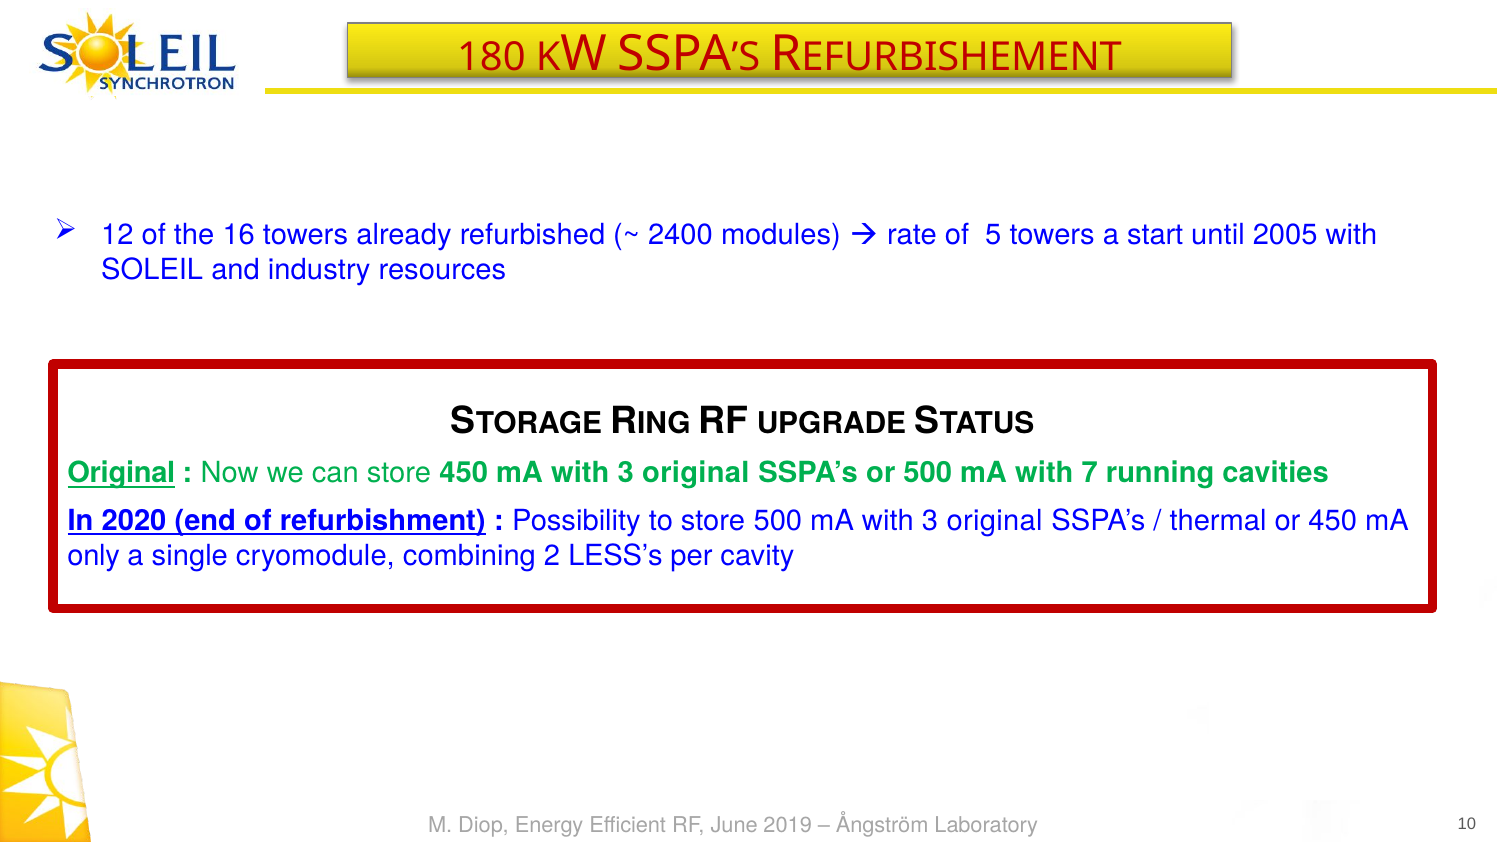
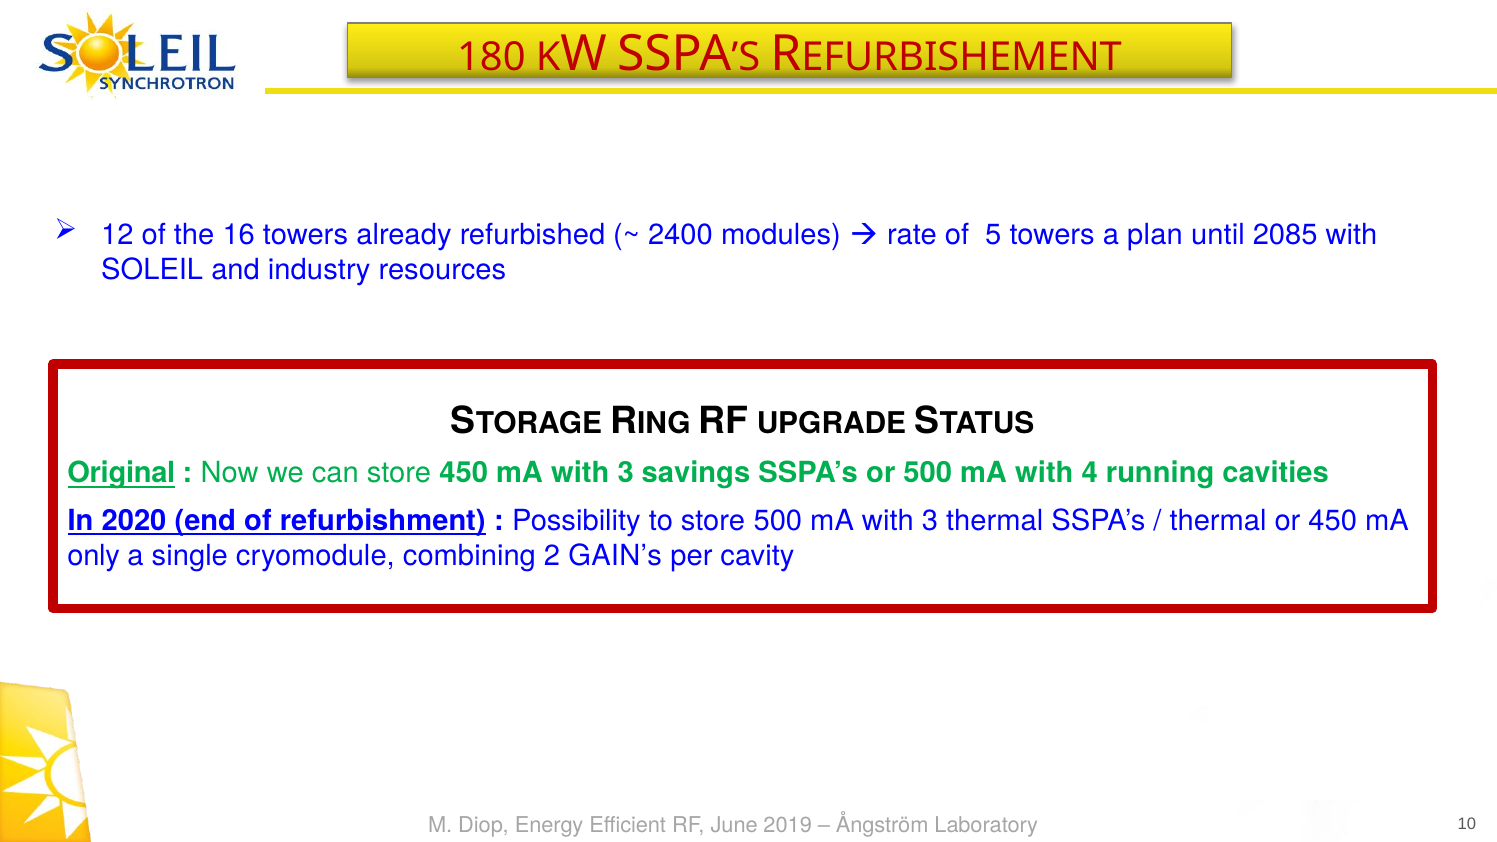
start: start -> plan (1155, 235)
2005: 2005 -> 2085 (1285, 235)
original: original -> savings (696, 473)
7: 7 -> 4 (1090, 473)
original: original -> thermal (995, 521)
LESS’s: LESS’s -> GAIN’s (615, 556)
